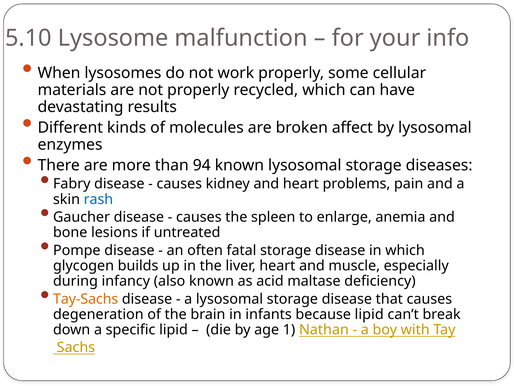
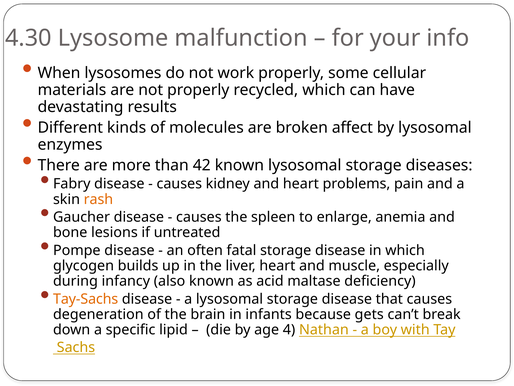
5.10: 5.10 -> 4.30 (28, 38)
94: 94 -> 42 (202, 165)
rash colour: blue -> orange (98, 199)
because lipid: lipid -> gets (369, 314)
1: 1 -> 4 (289, 330)
